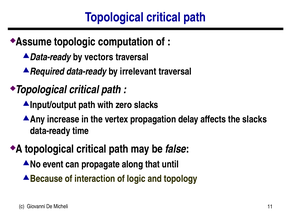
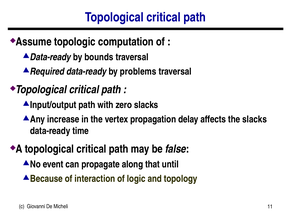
vectors: vectors -> bounds (99, 57)
irrelevant: irrelevant -> problems (138, 72)
